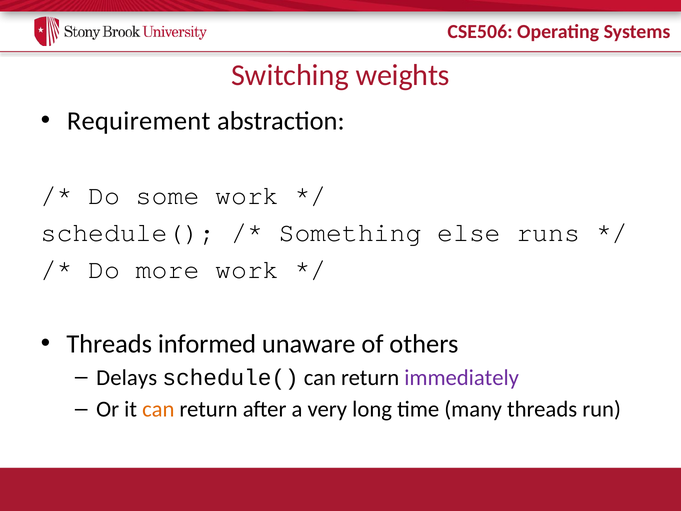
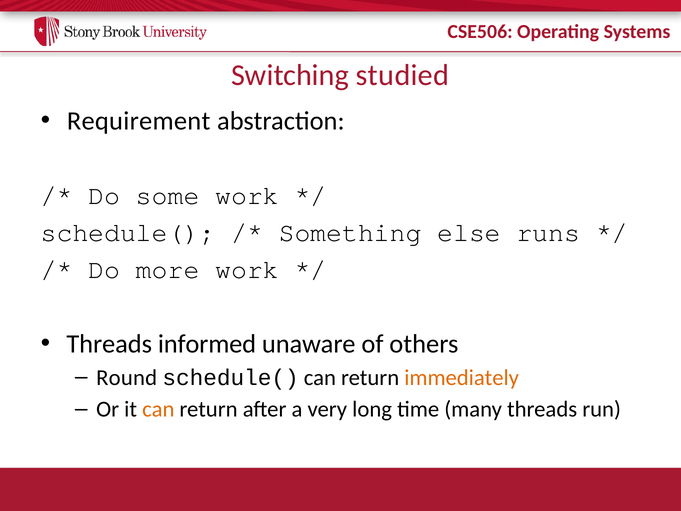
weights: weights -> studied (402, 75)
Delays: Delays -> Round (127, 377)
immediately colour: purple -> orange (462, 377)
